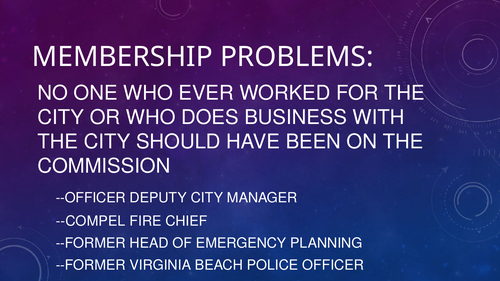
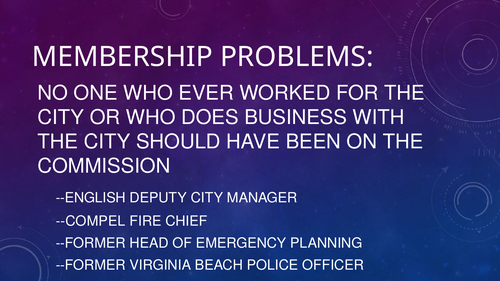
--OFFICER: --OFFICER -> --ENGLISH (91, 198)
